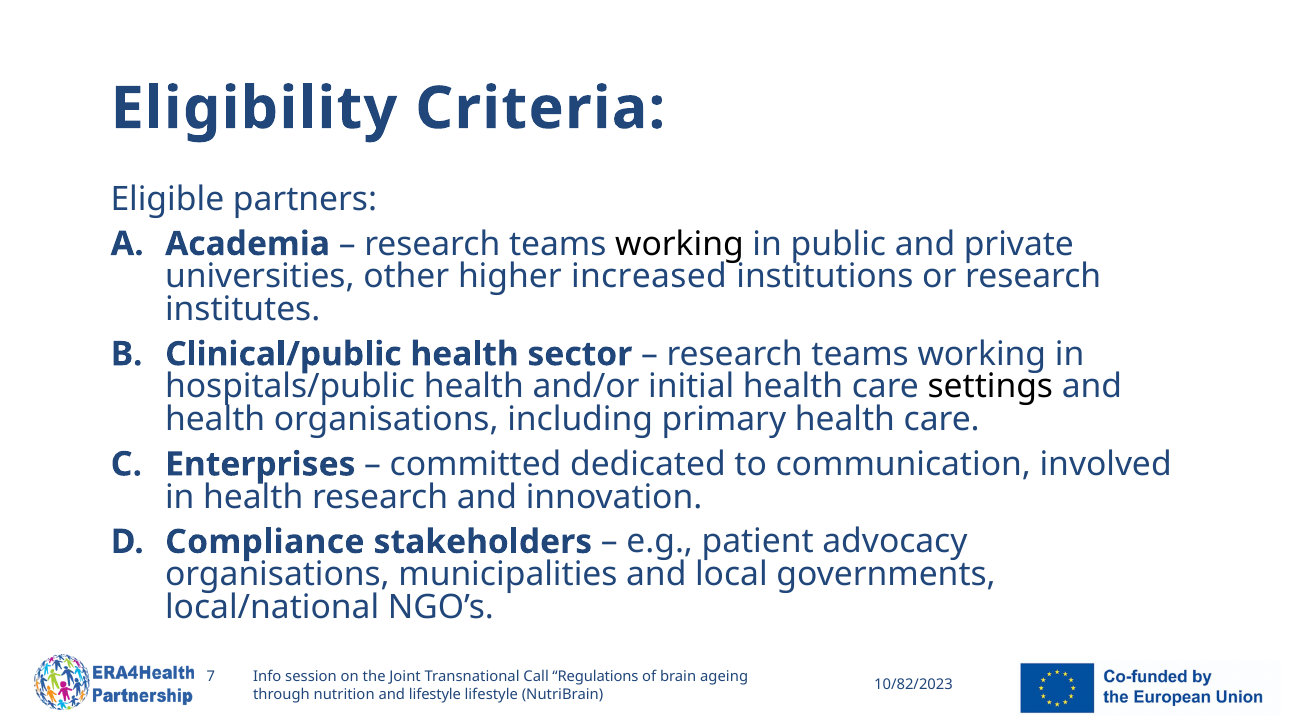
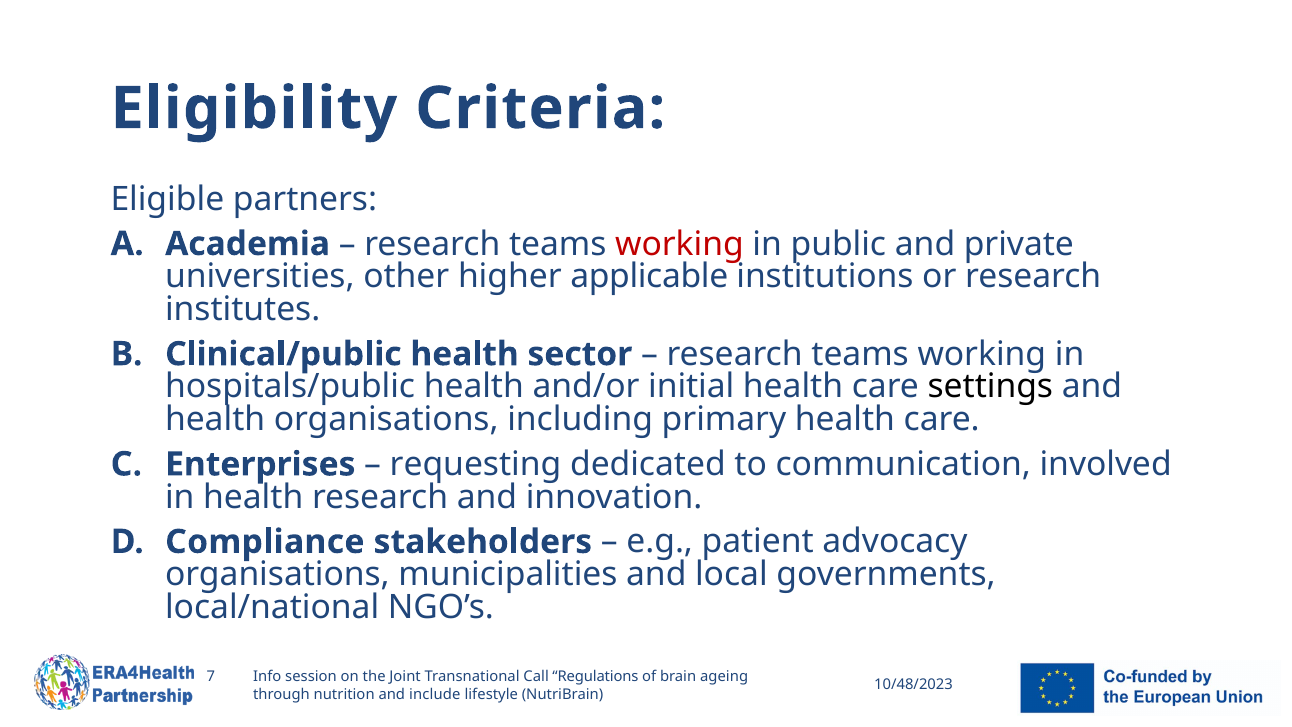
working colour: black -> red (679, 244)
increased: increased -> applicable (649, 277)
committed: committed -> requesting (476, 464)
10/82/2023: 10/82/2023 -> 10/48/2023 (913, 685)
and lifestyle: lifestyle -> include (435, 695)
